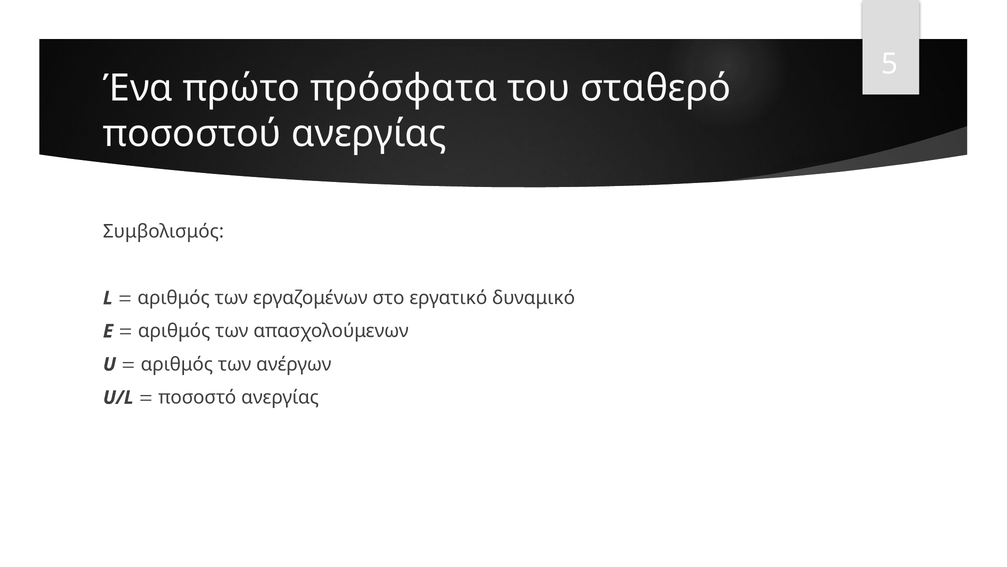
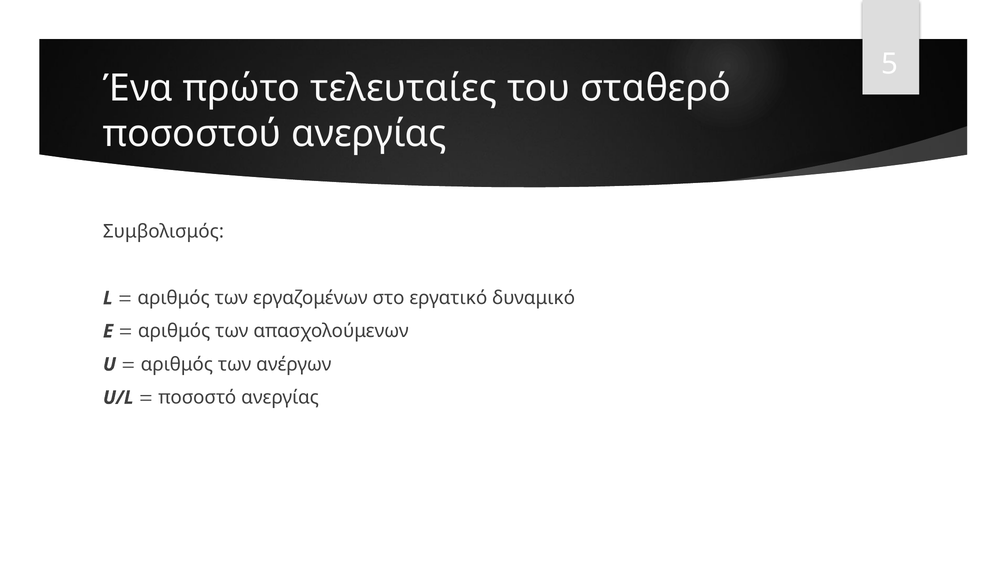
πρόσφατα: πρόσφατα -> τελευταίες (404, 88)
